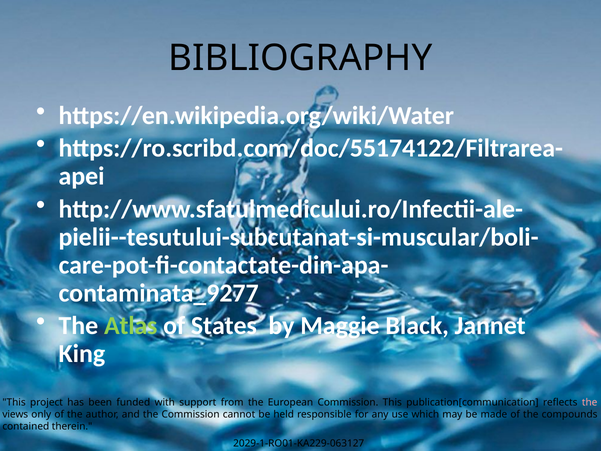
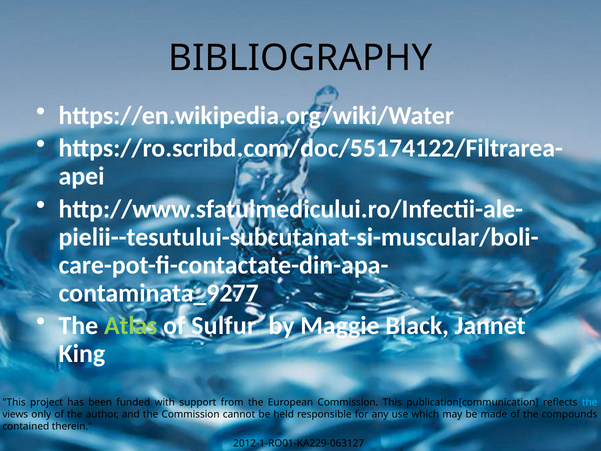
States: States -> Sulfur (224, 326)
the colour: pink -> light blue (590, 402)
2029-1-RO01-KA229-063127: 2029-1-RO01-KA229-063127 -> 2012-1-RO01-KA229-063127 (299, 443)
